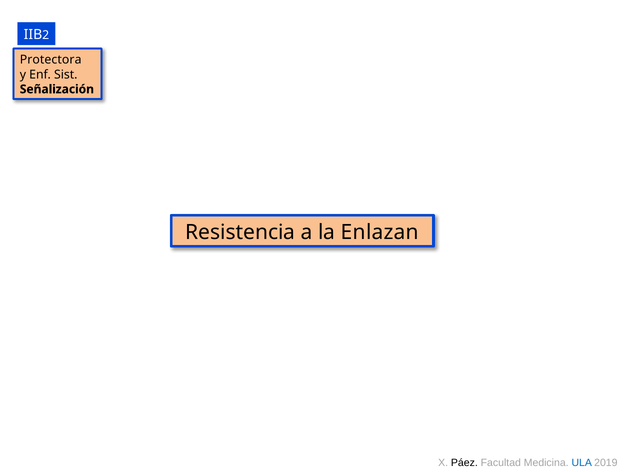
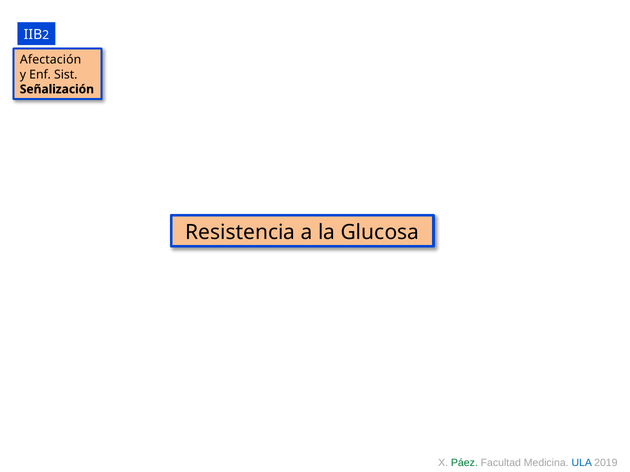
Protectora: Protectora -> Afectación (51, 60)
Enlazan: Enlazan -> Glucosa (380, 232)
Páez colour: black -> green (464, 464)
